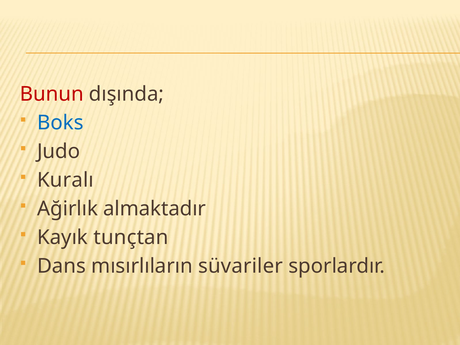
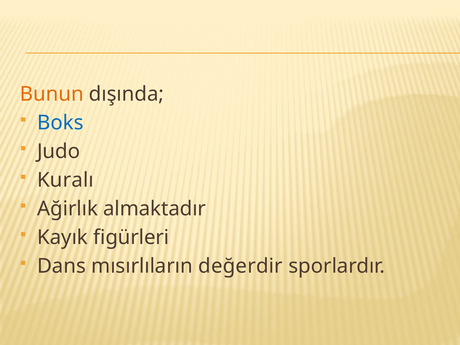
Bunun colour: red -> orange (52, 94)
tunçtan: tunçtan -> figürleri (131, 237)
süvariler: süvariler -> değerdir (241, 266)
